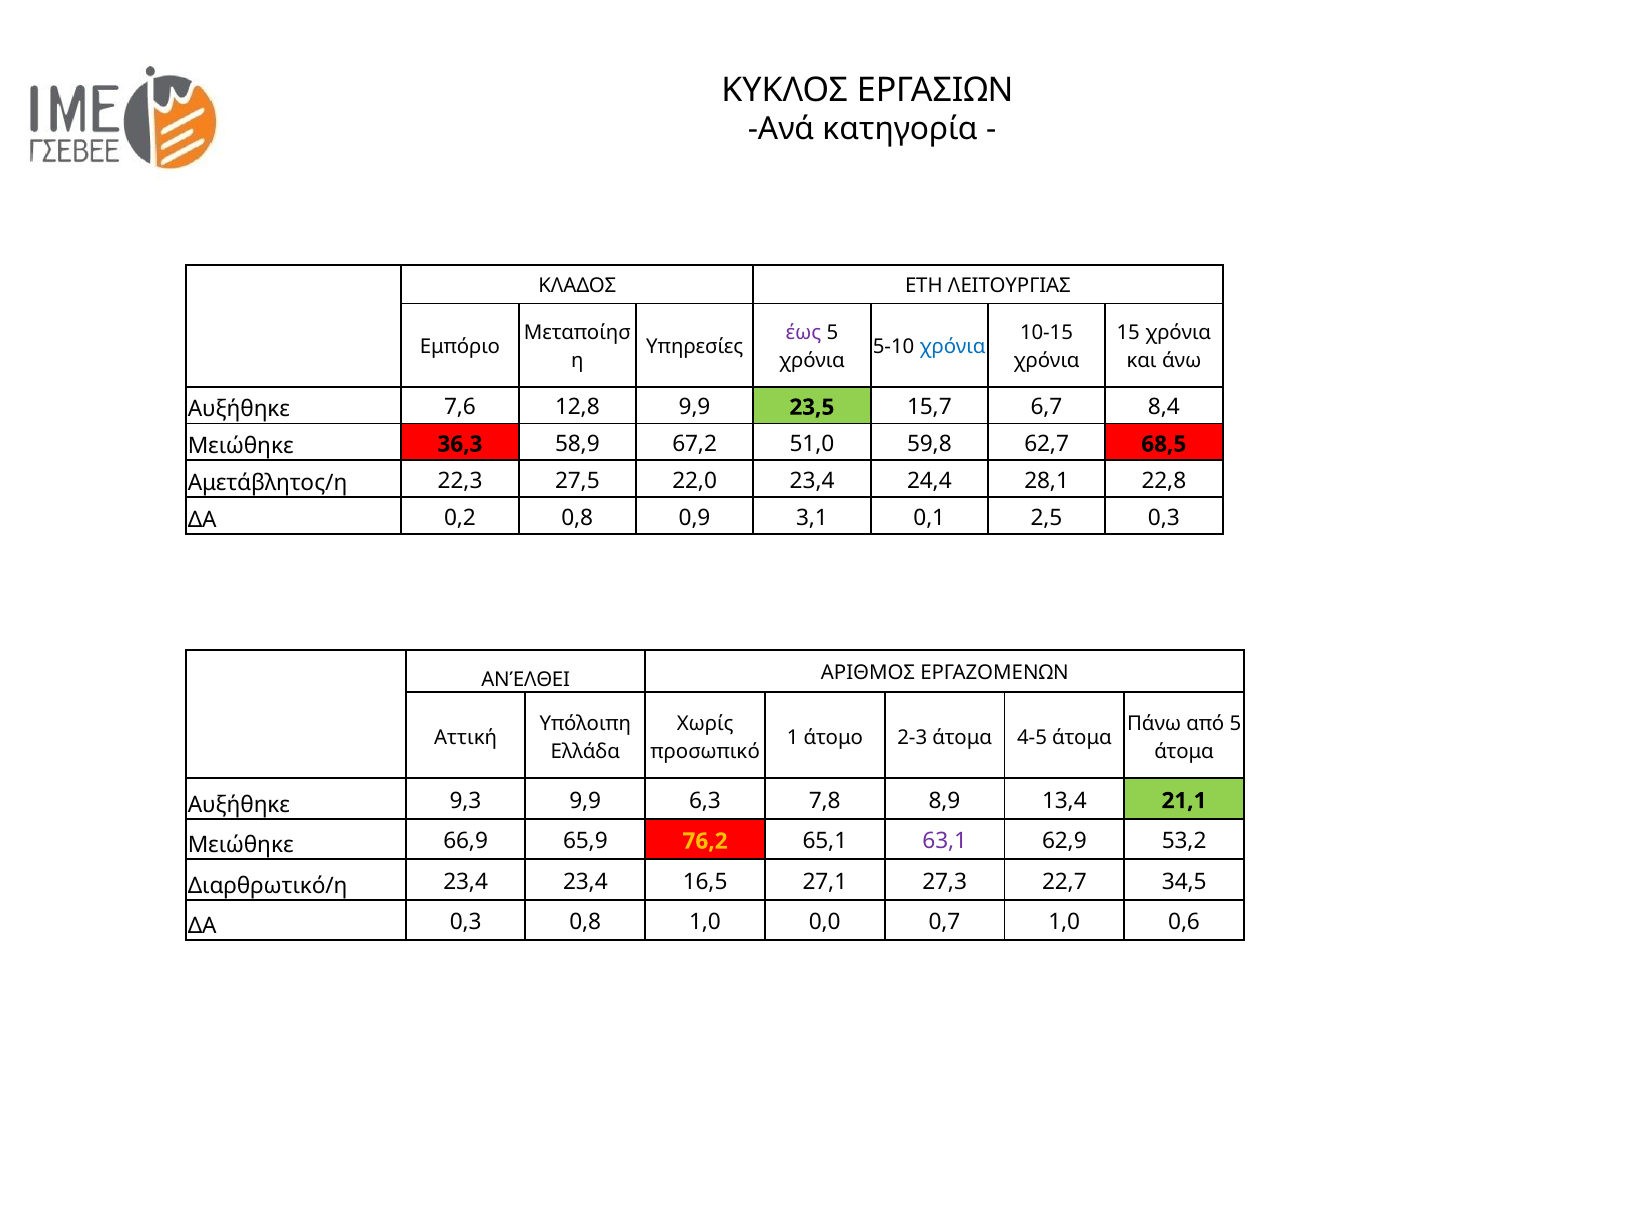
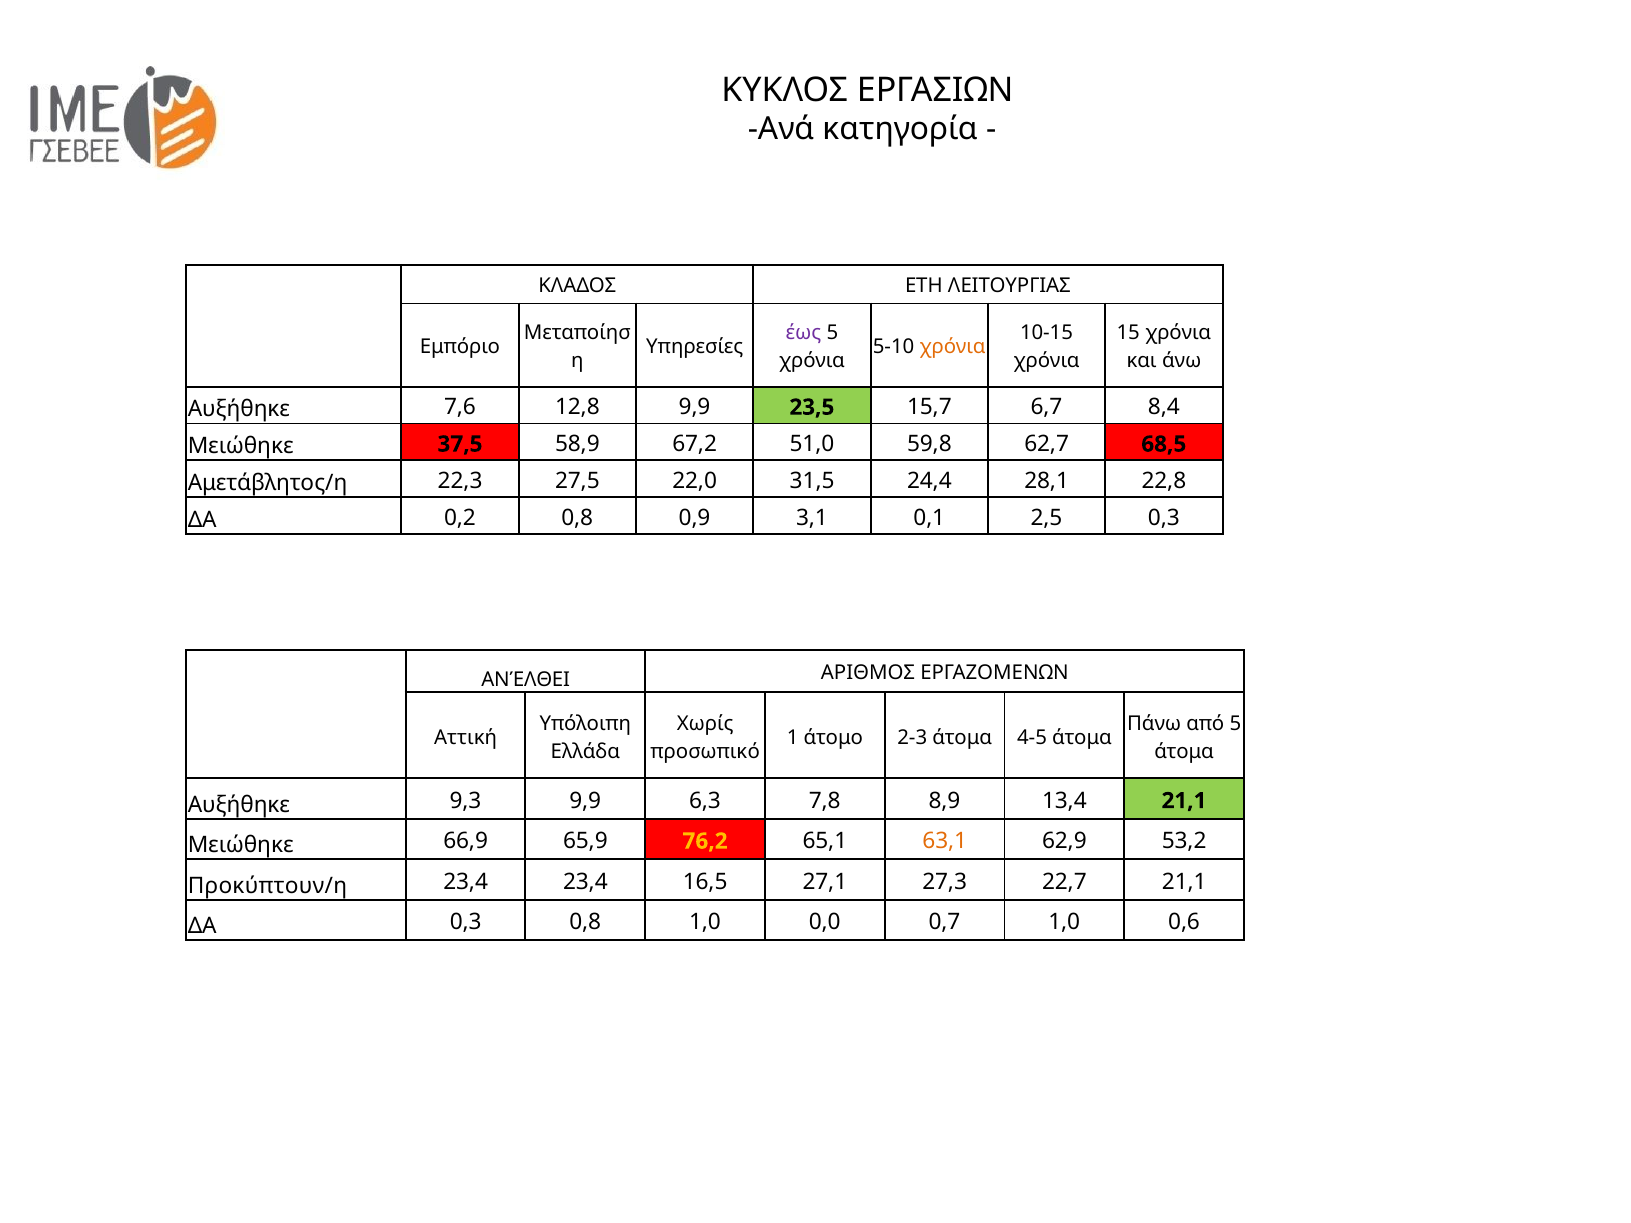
χρόνια colour: blue -> orange (953, 347)
36,3: 36,3 -> 37,5 (460, 444)
22,0 23,4: 23,4 -> 31,5 (812, 481)
63,1 colour: purple -> orange (945, 841)
Διαρθρωτικό/η: Διαρθρωτικό/η -> Προκύπτουν/η (267, 886)
22,7 34,5: 34,5 -> 21,1 (1184, 882)
